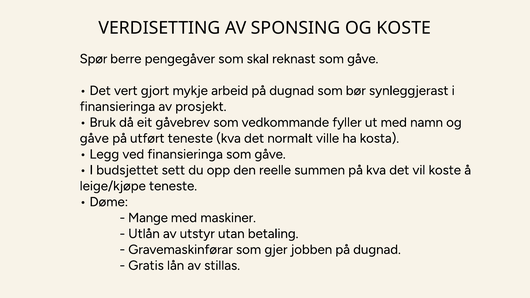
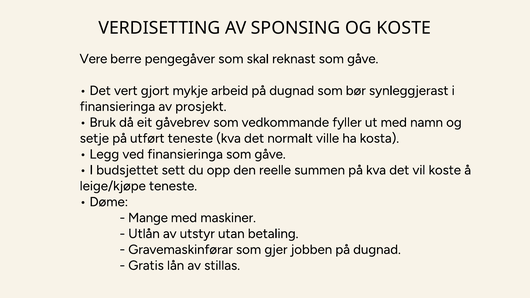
Spør: Spør -> Vere (93, 59)
gåve: gåve -> setje (94, 138)
